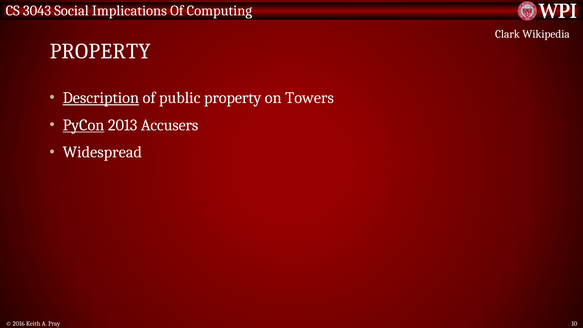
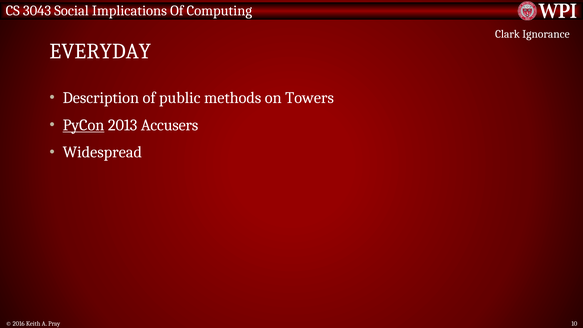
Wikipedia: Wikipedia -> Ignorance (546, 34)
PROPERTY: PROPERTY -> EVERYDAY (100, 51)
Description underline: present -> none (101, 98)
public property: property -> methods (233, 98)
